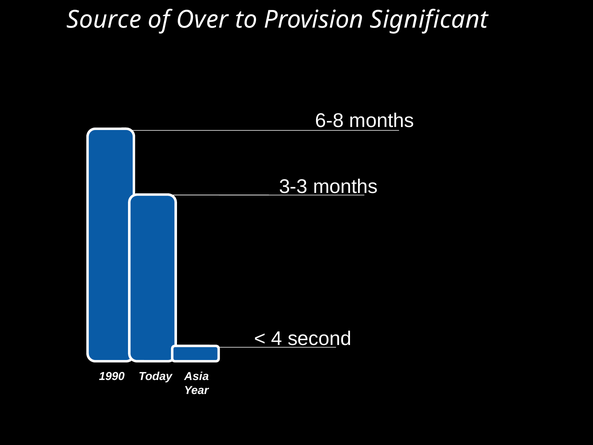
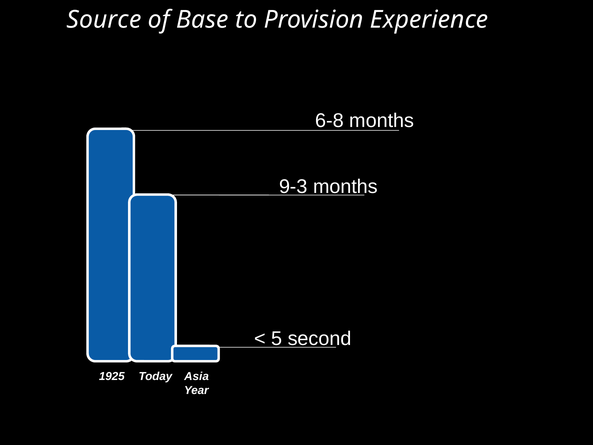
Over: Over -> Base (202, 20)
Significant: Significant -> Experience (429, 20)
3-3: 3-3 -> 9-3 (293, 187)
4: 4 -> 5 (277, 339)
1990: 1990 -> 1925 (112, 376)
